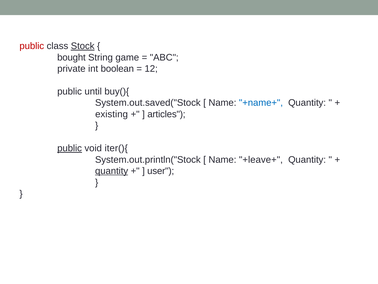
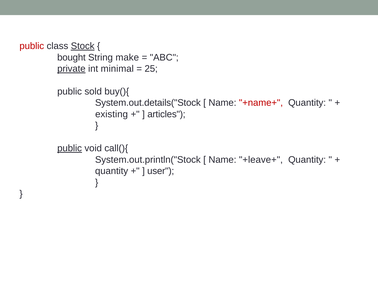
game: game -> make (127, 57)
private underline: none -> present (71, 69)
boolean: boolean -> minimal (117, 69)
12: 12 -> 25 (151, 69)
until: until -> sold (93, 91)
System.out.saved("Stock: System.out.saved("Stock -> System.out.details("Stock (148, 103)
+name+ colour: blue -> red (261, 103)
iter(){: iter(){ -> call(){ (116, 148)
quantity underline: present -> none (112, 171)
